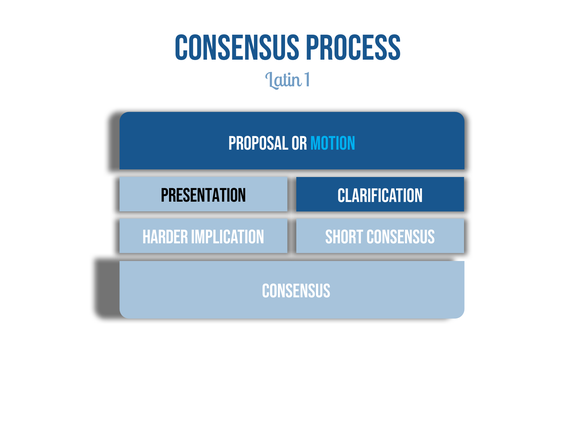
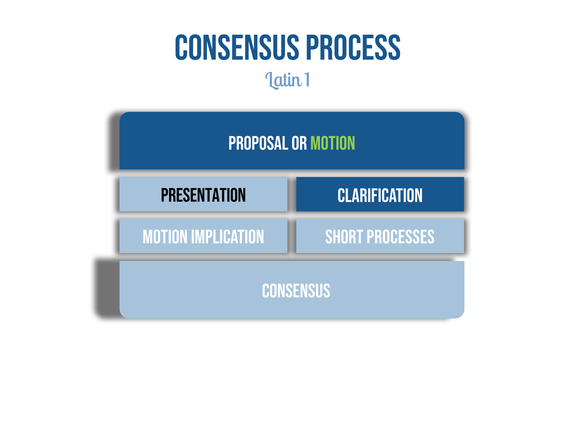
Motion colour: light blue -> light green (333, 143)
Harder: Harder -> Motion (165, 237)
Short consensus: consensus -> processes (401, 237)
